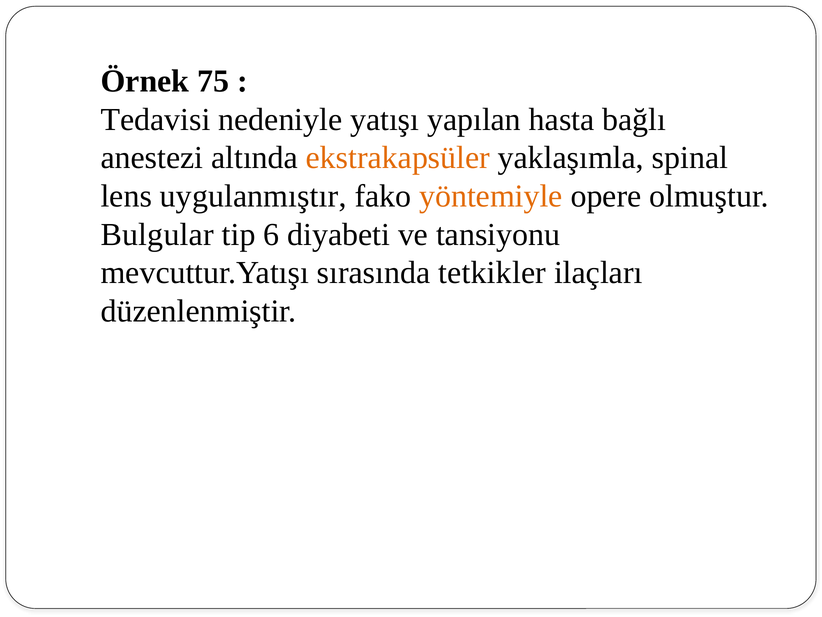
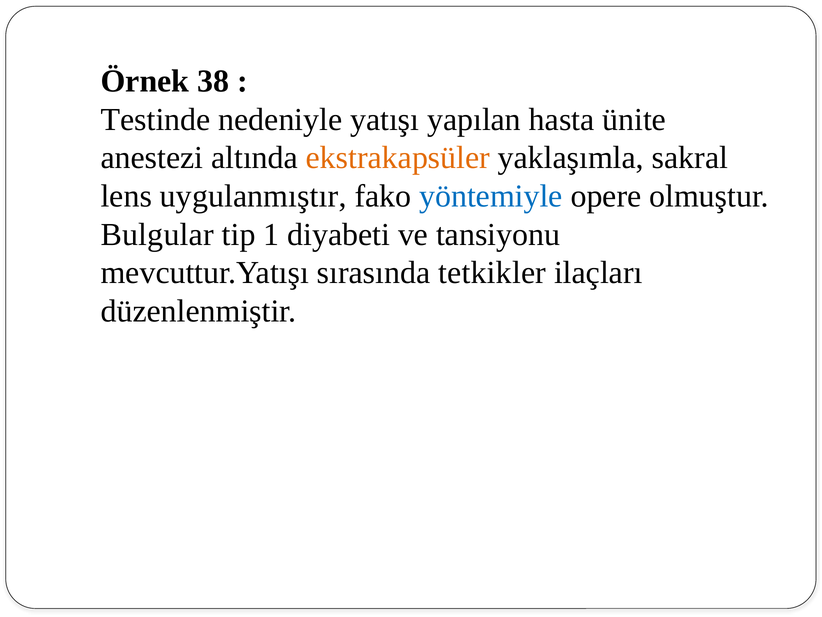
75: 75 -> 38 (213, 81)
Tedavisi: Tedavisi -> Testinde (156, 119)
bağlı: bağlı -> ünite (634, 119)
spinal: spinal -> sakral (690, 158)
yöntemiyle colour: orange -> blue (491, 196)
6: 6 -> 1 (271, 234)
